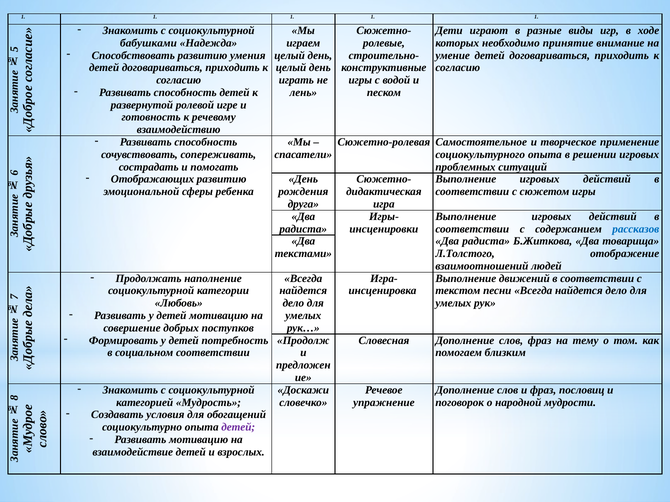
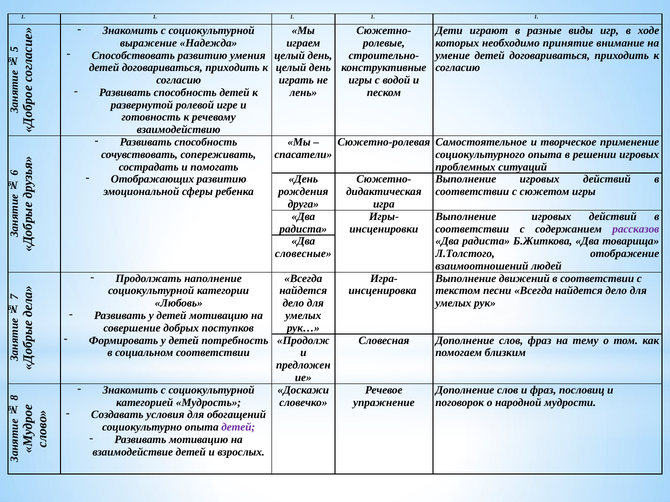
бабушками: бабушками -> выражение (149, 43)
рассказов colour: blue -> purple (636, 229)
текстами: текстами -> словесные (303, 254)
